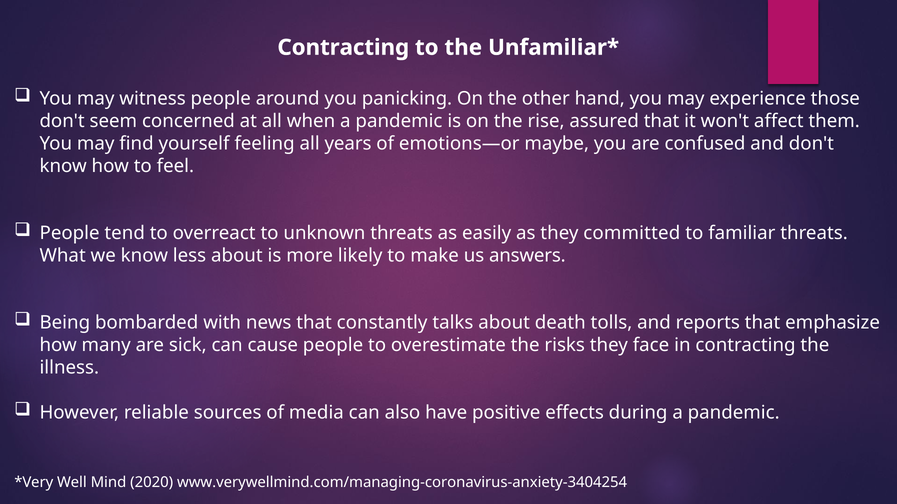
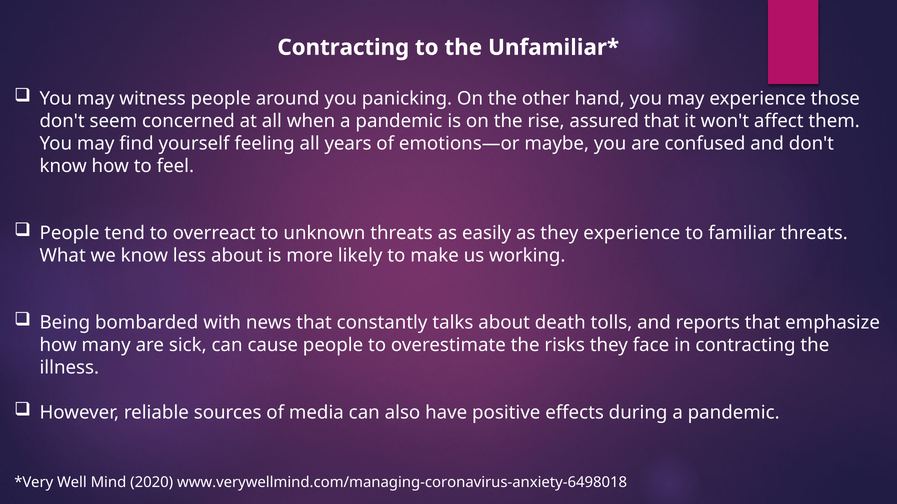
they committed: committed -> experience (632, 233)
answers: answers -> working (527, 256)
www.verywellmind.com/managing-coronavirus-anxiety-3404254: www.verywellmind.com/managing-coronavirus-anxiety-3404254 -> www.verywellmind.com/managing-coronavirus-anxiety-6498018 (402, 483)
